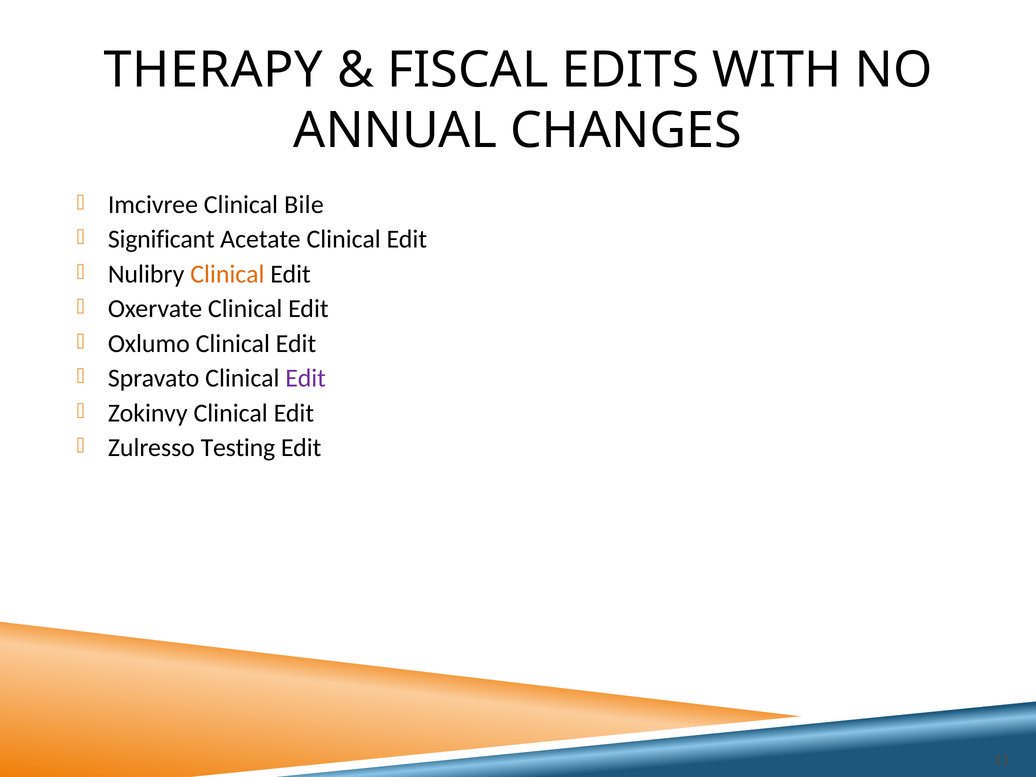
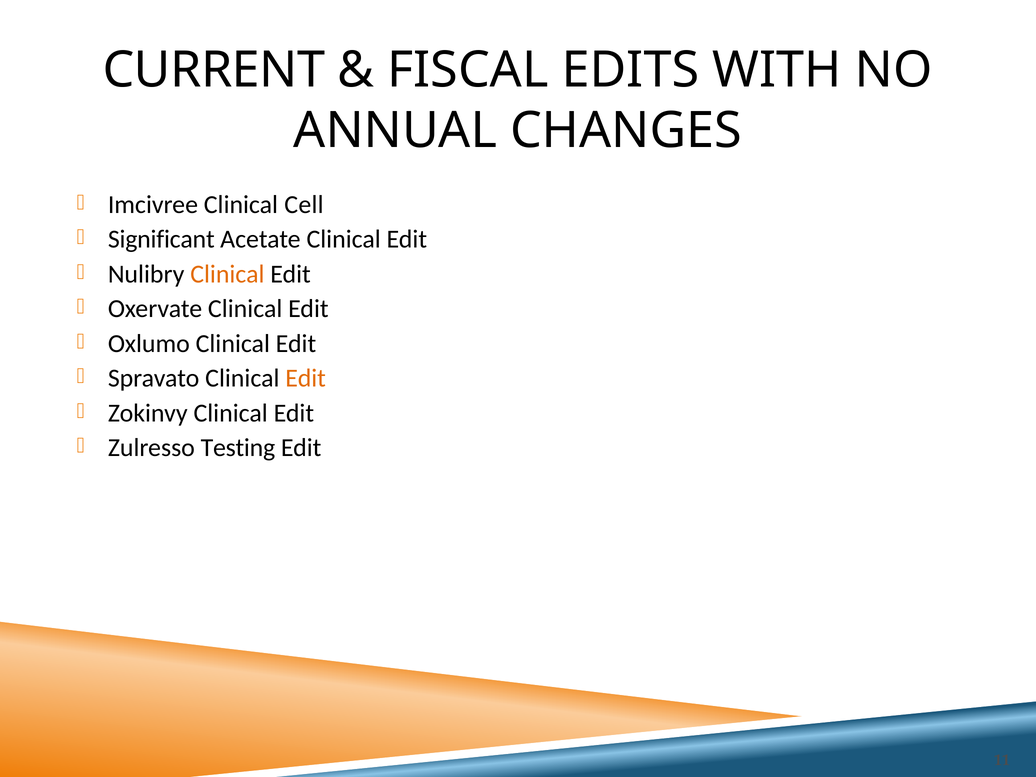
THERAPY: THERAPY -> CURRENT (214, 70)
Bile: Bile -> Cell (304, 205)
Edit colour: purple -> orange (306, 378)
